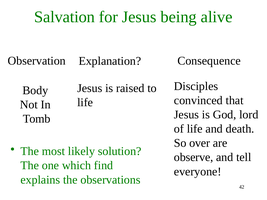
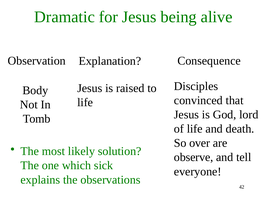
Salvation: Salvation -> Dramatic (65, 17)
find: find -> sick (104, 166)
